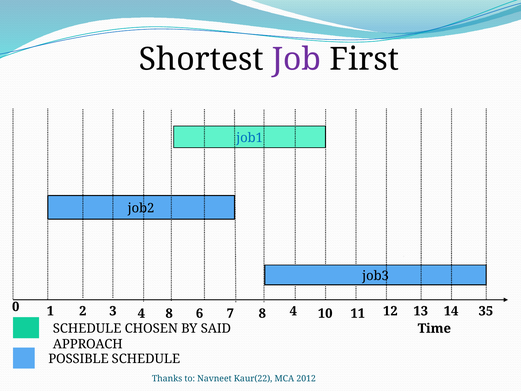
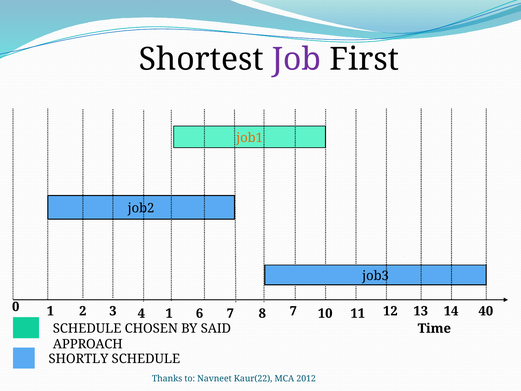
job1 colour: blue -> orange (250, 138)
4 8: 8 -> 1 (169, 313)
8 4: 4 -> 7 (293, 311)
35: 35 -> 40 (486, 311)
POSSIBLE: POSSIBLE -> SHORTLY (78, 359)
